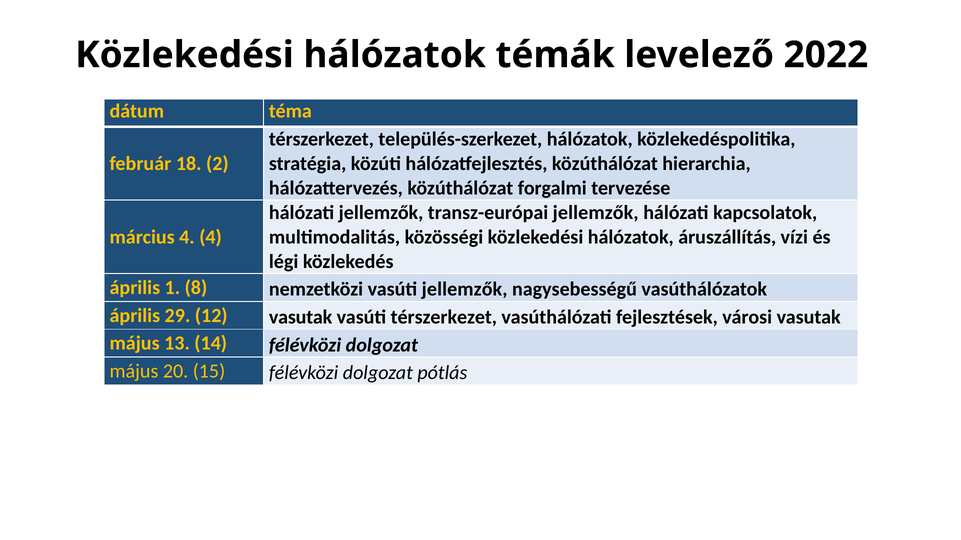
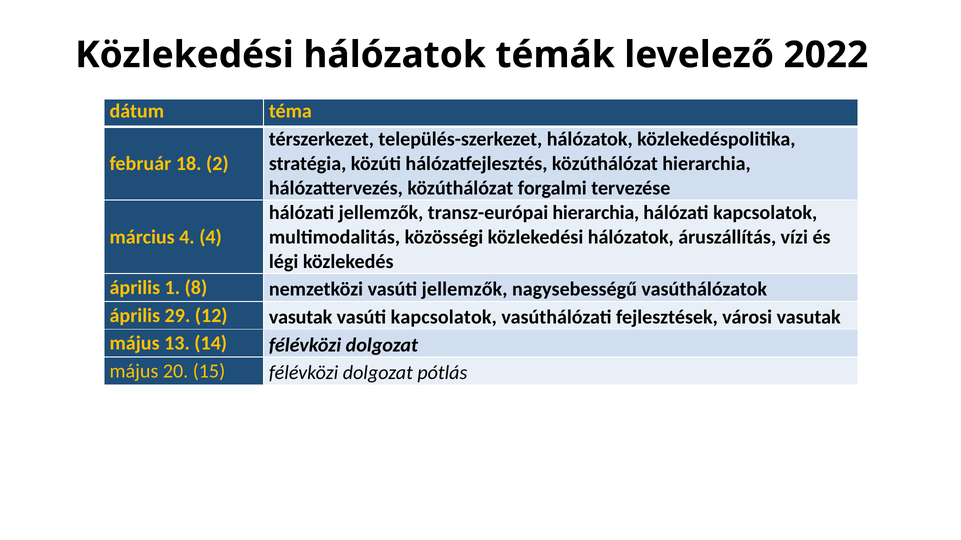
transz-európai jellemzők: jellemzők -> hierarchia (596, 213)
vasúti térszerkezet: térszerkezet -> kapcsolatok (444, 317)
